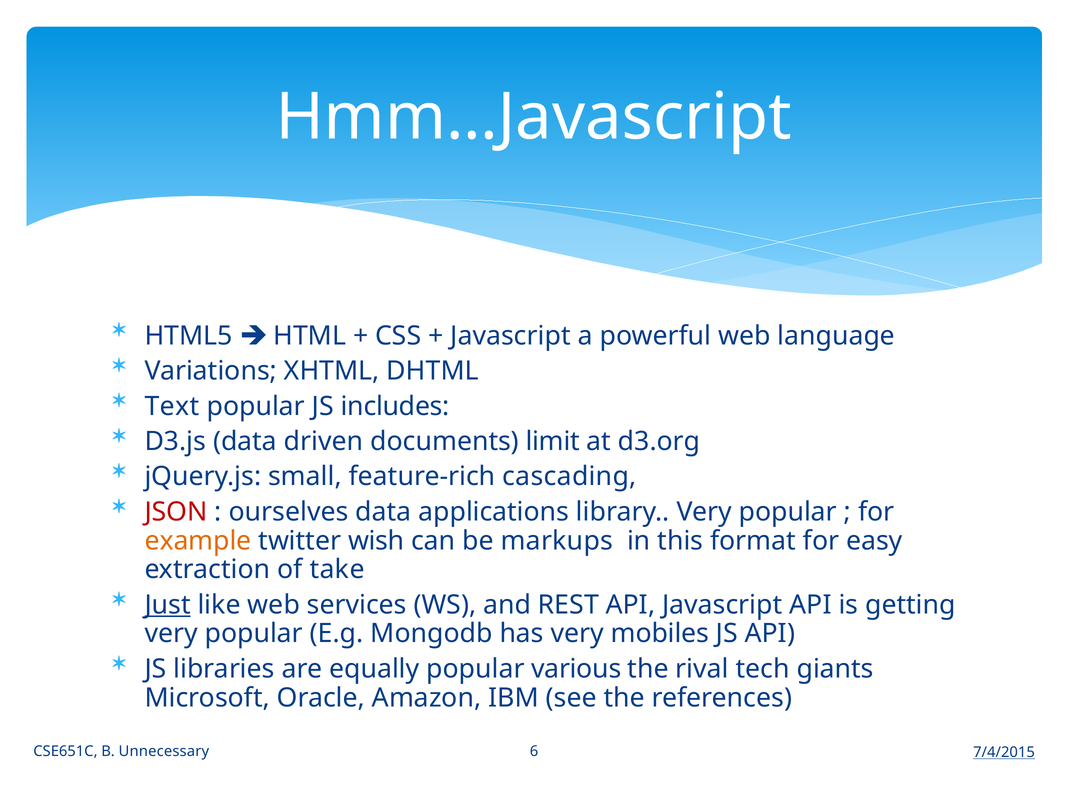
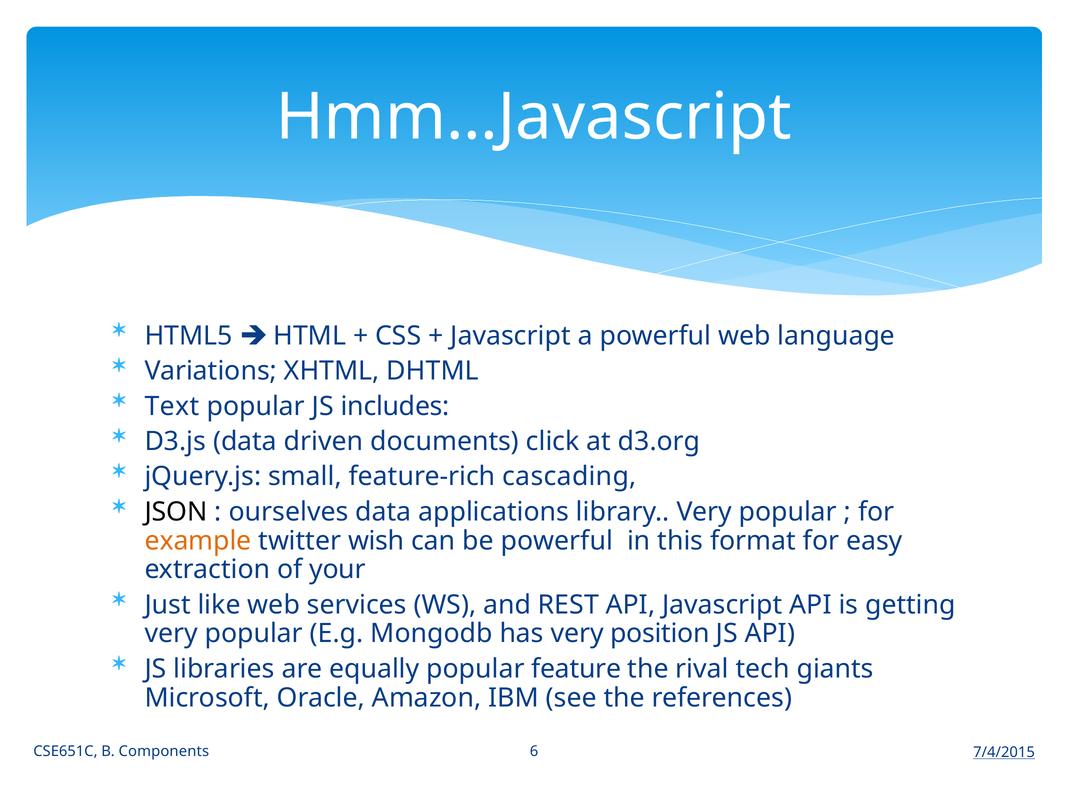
limit: limit -> click (553, 441)
JSON colour: red -> black (176, 512)
be markups: markups -> powerful (557, 541)
take: take -> your (337, 570)
Just underline: present -> none (168, 605)
mobiles: mobiles -> position (660, 634)
various: various -> feature (576, 669)
Unnecessary: Unnecessary -> Components (164, 751)
